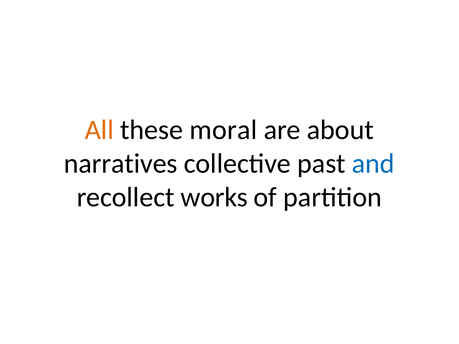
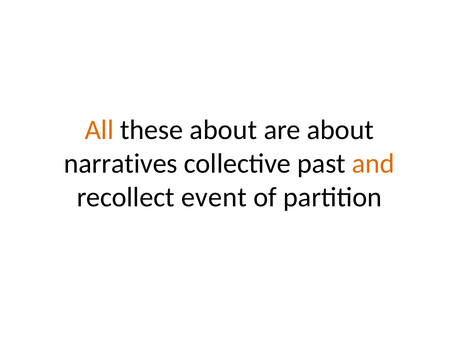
these moral: moral -> about (223, 130)
and colour: blue -> orange (373, 164)
works: works -> event (214, 197)
